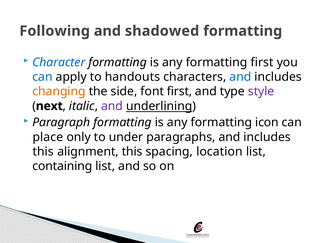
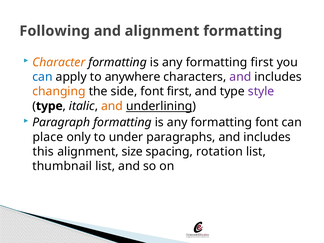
and shadowed: shadowed -> alignment (162, 31)
Character colour: blue -> orange (59, 62)
handouts: handouts -> anywhere (133, 77)
and colour: blue -> purple (240, 77)
next: next -> type (49, 106)
and colour: purple -> orange (112, 106)
formatting icon: icon -> font (267, 122)
alignment this: this -> size (132, 152)
location: location -> rotation (219, 152)
containing: containing -> thumbnail (62, 166)
